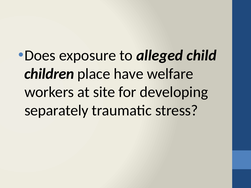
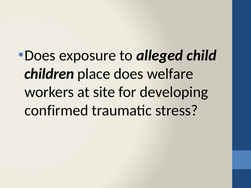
place have: have -> does (129, 74)
separately: separately -> confirmed (56, 111)
